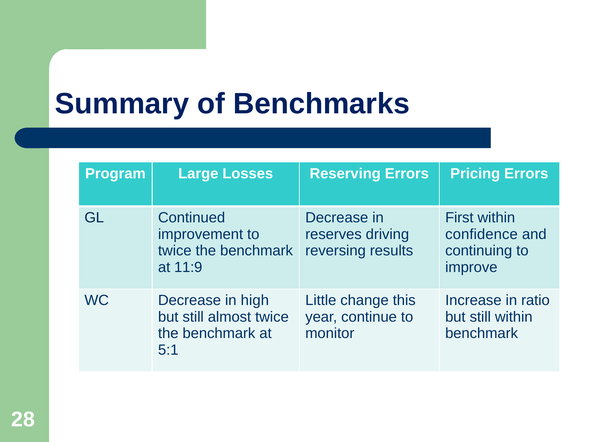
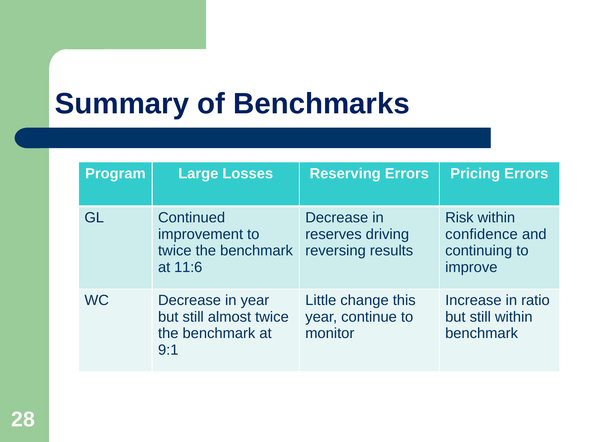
First: First -> Risk (459, 218)
11:9: 11:9 -> 11:6 (188, 267)
in high: high -> year (255, 300)
5:1: 5:1 -> 9:1 (168, 350)
